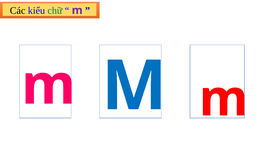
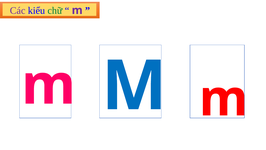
Các colour: black -> purple (18, 11)
